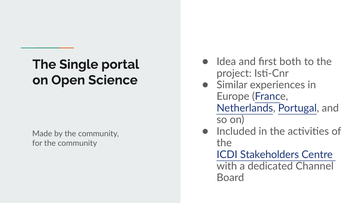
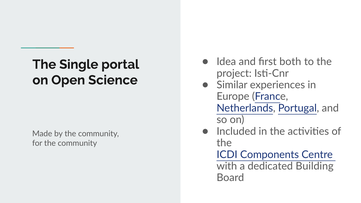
Stakeholders: Stakeholders -> Components (270, 155)
Channel: Channel -> Building (315, 166)
